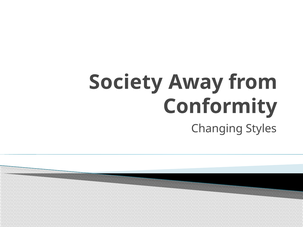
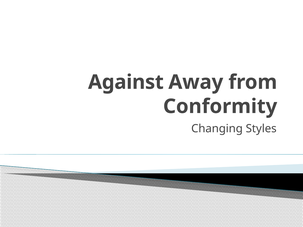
Society: Society -> Against (126, 82)
